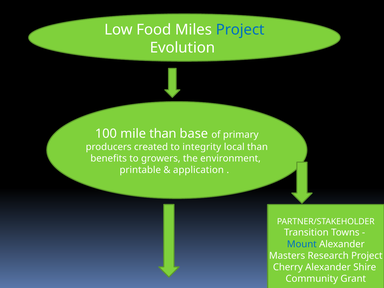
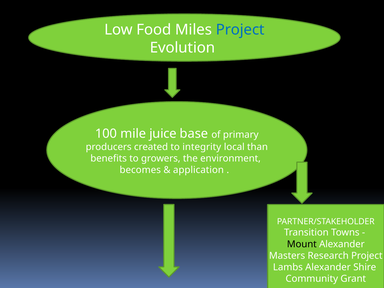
mile than: than -> juice (163, 134)
printable: printable -> becomes (140, 170)
Mount colour: blue -> black (302, 244)
Cherry: Cherry -> Lambs (288, 267)
